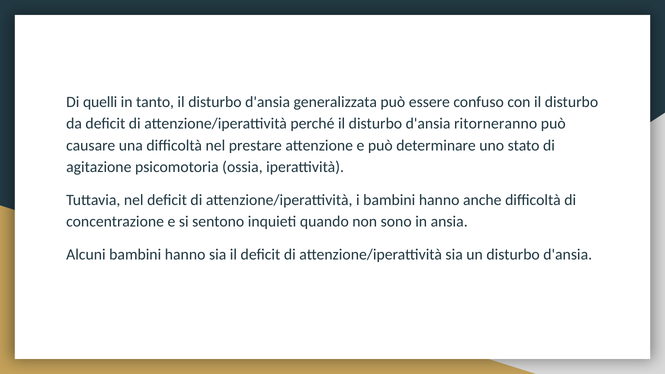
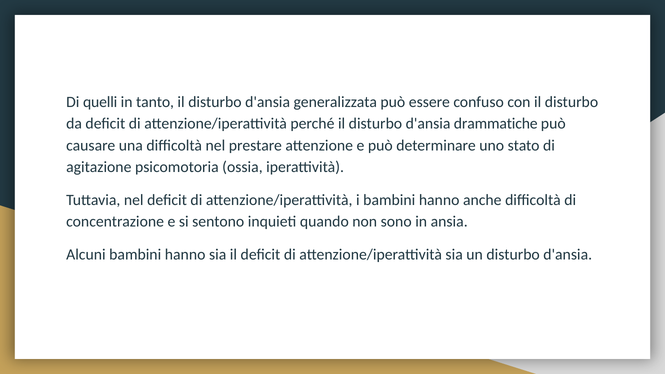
ritorneranno: ritorneranno -> drammatiche (496, 124)
